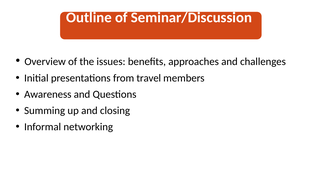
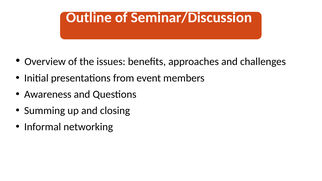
travel: travel -> event (149, 78)
